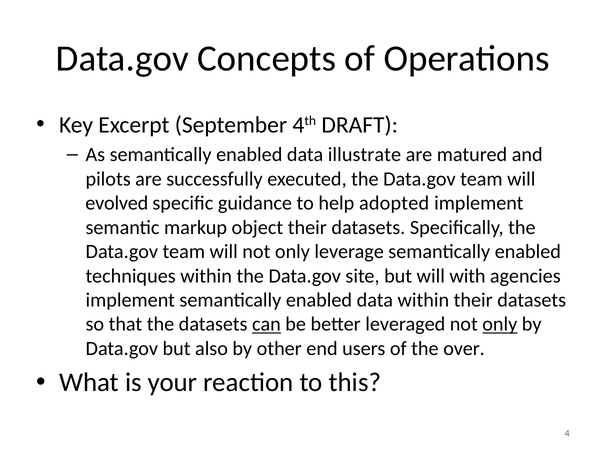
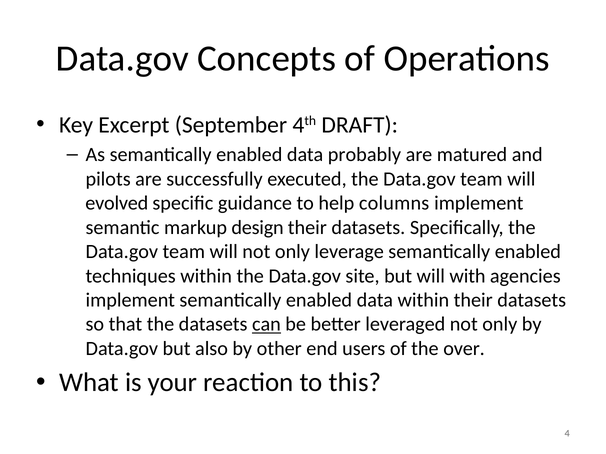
illustrate: illustrate -> probably (364, 155)
adopted: adopted -> columns (394, 203)
object: object -> design (258, 228)
only underline: present -> none (500, 325)
